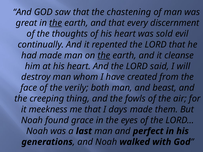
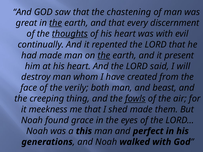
thoughts underline: none -> present (70, 34)
was sold: sold -> with (164, 34)
cleanse: cleanse -> present (179, 55)
fowls underline: none -> present (135, 99)
days: days -> shed (118, 110)
last: last -> this (84, 131)
